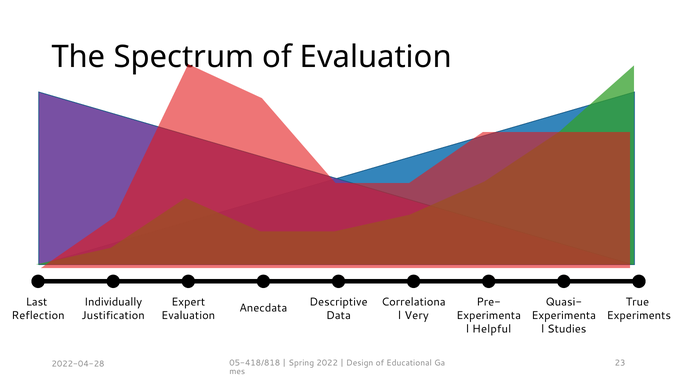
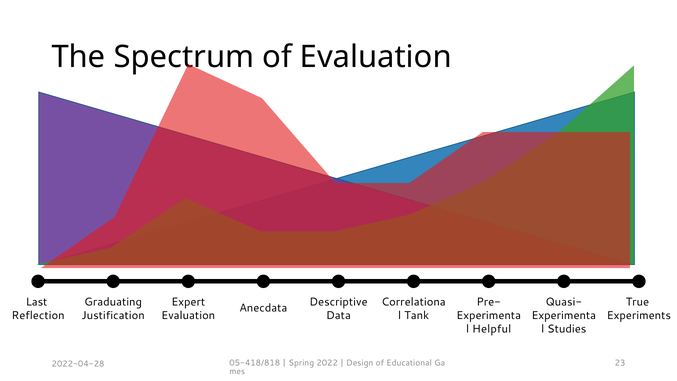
Individually: Individually -> Graduating (113, 302)
Very: Very -> Tank (417, 315)
